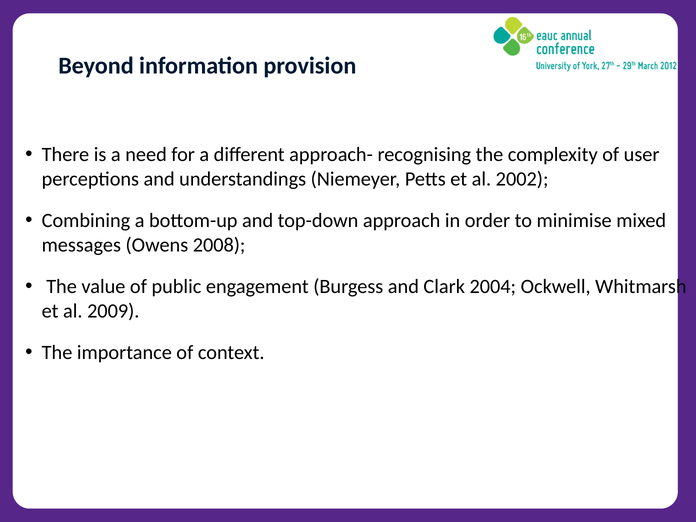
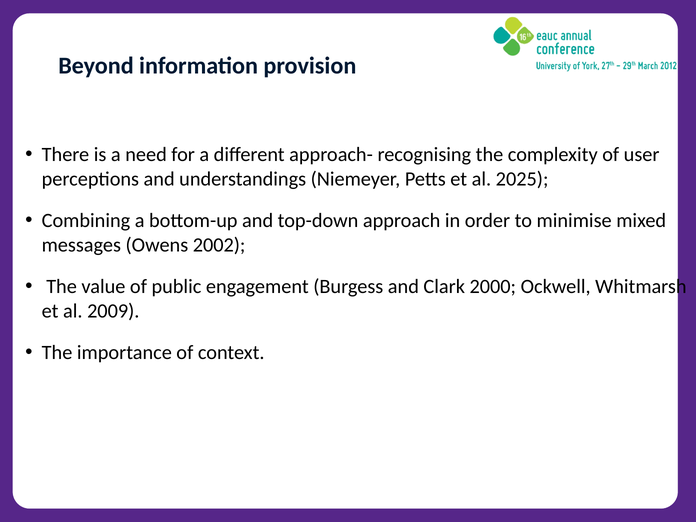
2002: 2002 -> 2025 (522, 179)
2008: 2008 -> 2002 (219, 245)
2004: 2004 -> 2000 (493, 287)
